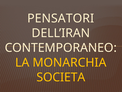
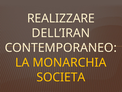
PENSATORI: PENSATORI -> REALIZZARE (61, 18)
